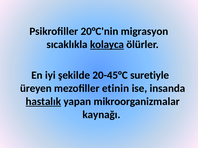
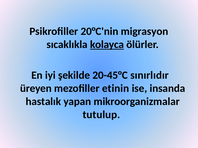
suretiyle: suretiyle -> sınırlıdır (150, 75)
hastalık underline: present -> none (43, 102)
kaynağı: kaynağı -> tutulup (101, 115)
